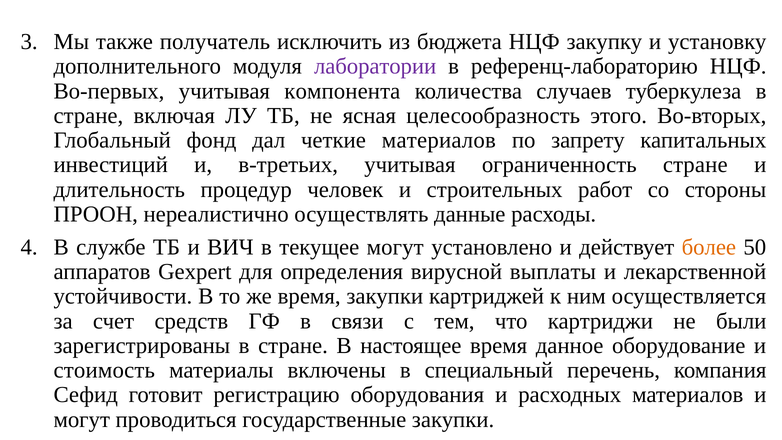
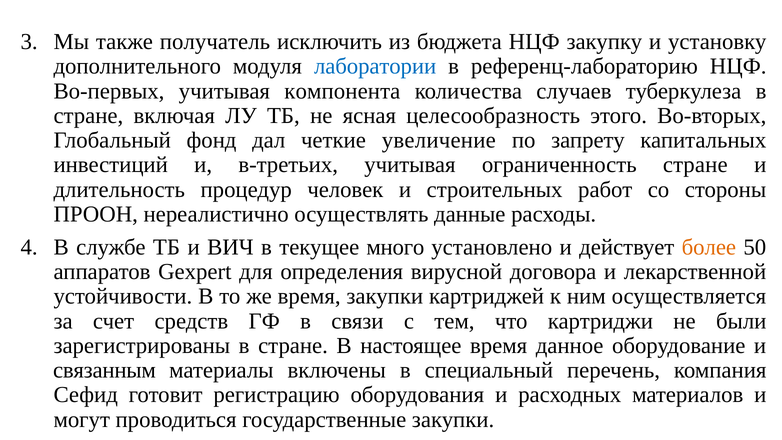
лаборатории colour: purple -> blue (375, 66)
четкие материалов: материалов -> увеличение (439, 140)
текущее могут: могут -> много (395, 247)
выплаты: выплаты -> договора (553, 272)
стоимость: стоимость -> связанным (104, 370)
